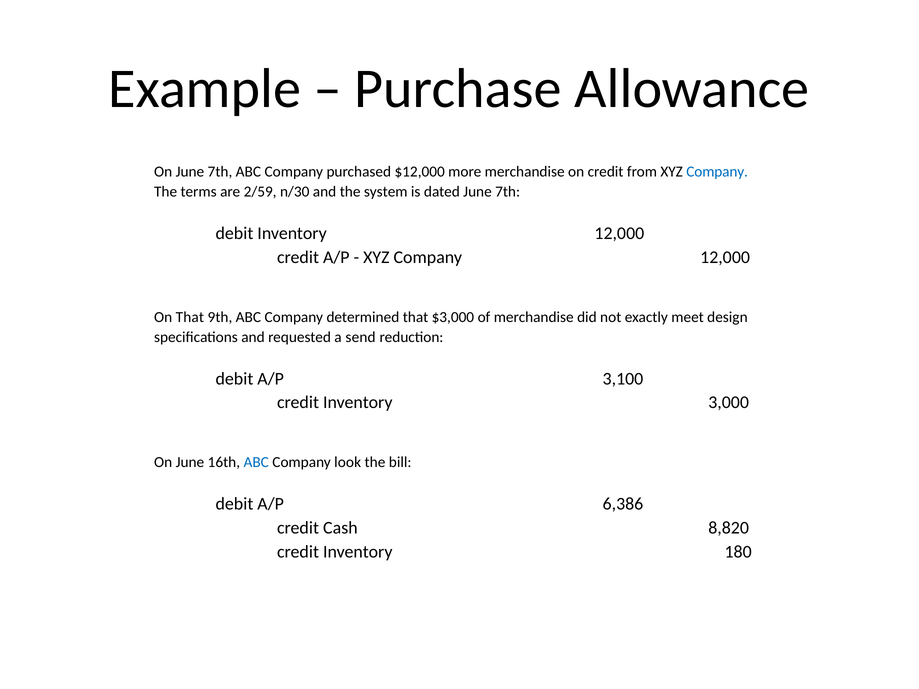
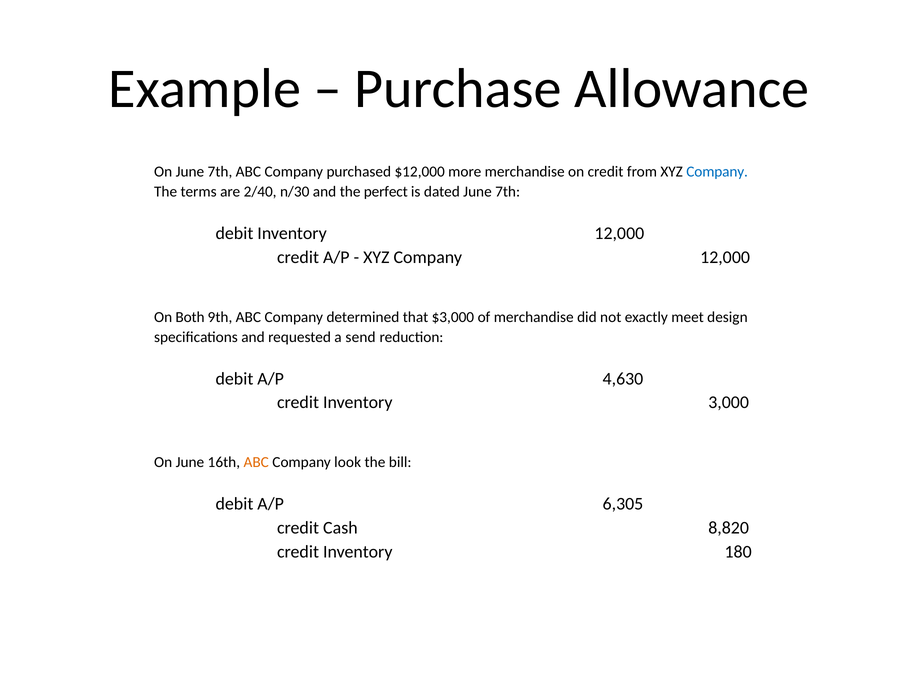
2/59: 2/59 -> 2/40 (260, 192)
system: system -> perfect (386, 192)
On That: That -> Both (190, 317)
3,100: 3,100 -> 4,630 (623, 379)
ABC colour: blue -> orange (256, 463)
6,386: 6,386 -> 6,305 (623, 504)
